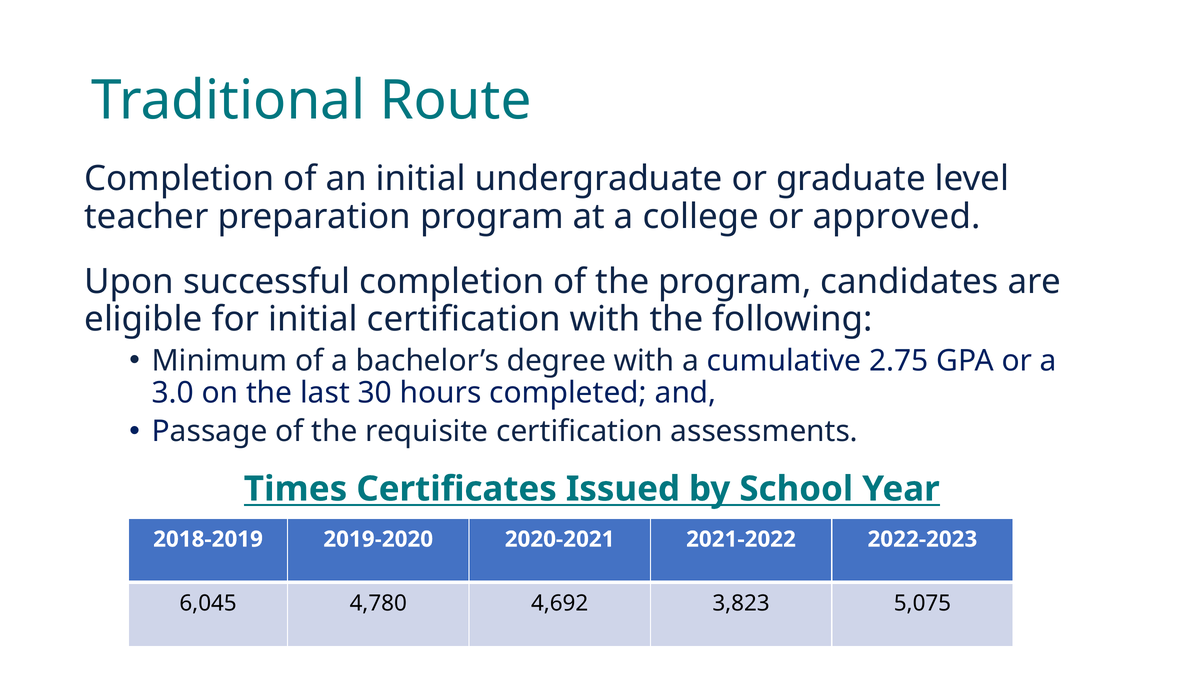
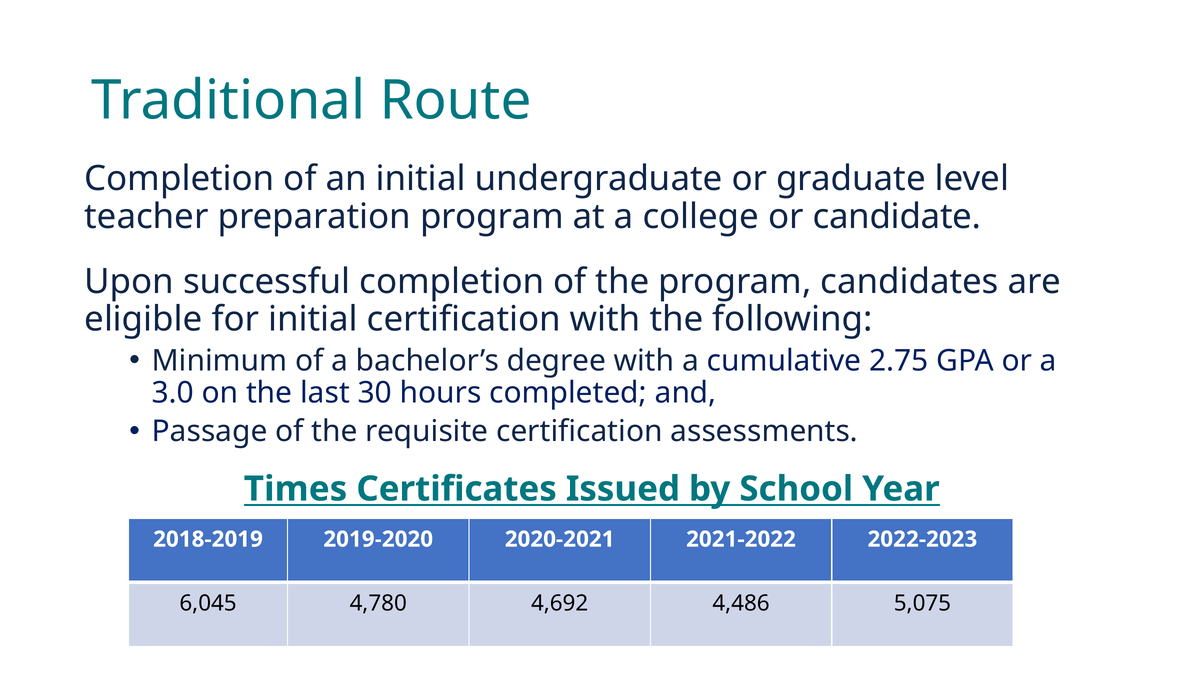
approved: approved -> candidate (897, 217)
3,823: 3,823 -> 4,486 (741, 603)
